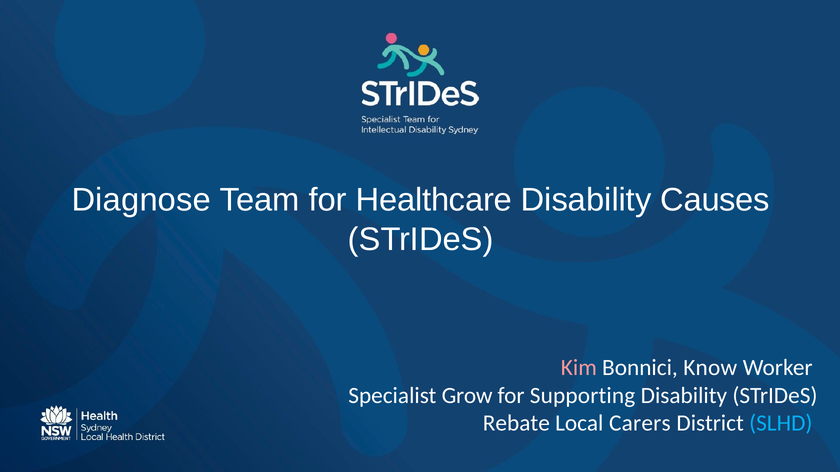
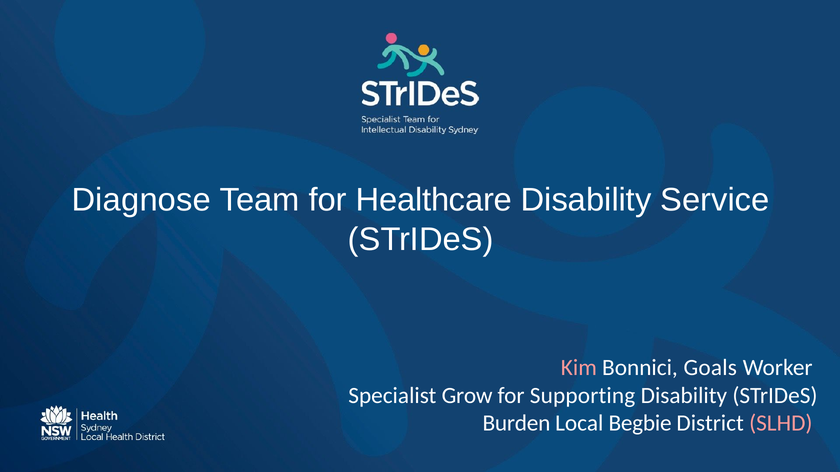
Causes: Causes -> Service (715, 200)
Know: Know -> Goals (710, 368)
Rebate: Rebate -> Burden (516, 424)
Carers: Carers -> Begbie (640, 424)
SLHD colour: light blue -> pink (781, 424)
